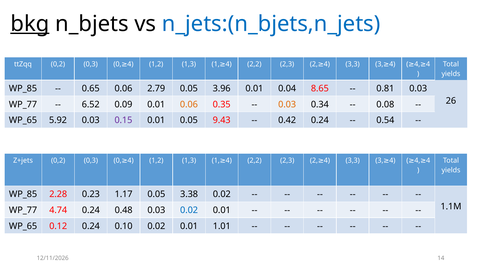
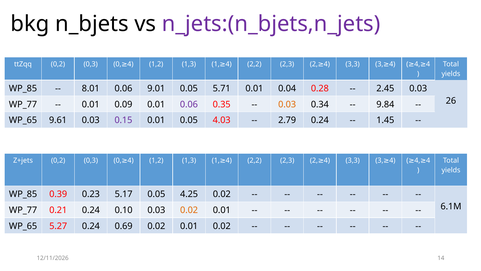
bkg underline: present -> none (30, 24)
n_jets:(n_bjets,n_jets colour: blue -> purple (271, 24)
0.65: 0.65 -> 8.01 (91, 88)
2.79: 2.79 -> 9.01 (156, 88)
3.96: 3.96 -> 5.71 (222, 88)
8.65: 8.65 -> 0.28 (320, 88)
0.81: 0.81 -> 2.45 (385, 88)
6.52: 6.52 -> 0.01 (91, 104)
0.06 colour: orange -> purple (189, 104)
0.08: 0.08 -> 9.84 (385, 104)
5.92: 5.92 -> 9.61 (58, 120)
9.43: 9.43 -> 4.03 (222, 120)
0.42: 0.42 -> 2.79 (287, 120)
0.54: 0.54 -> 1.45 (385, 120)
2.28: 2.28 -> 0.39 (58, 194)
1.17: 1.17 -> 5.17 (124, 194)
3.38: 3.38 -> 4.25 (189, 194)
1.1M: 1.1M -> 6.1M (451, 206)
4.74: 4.74 -> 0.21 (58, 210)
0.48: 0.48 -> 0.10 (124, 210)
0.02 colour: blue -> orange (189, 210)
0.12: 0.12 -> 5.27 (58, 226)
0.10: 0.10 -> 0.69 (124, 226)
0.01 1.01: 1.01 -> 0.02 (222, 226)
